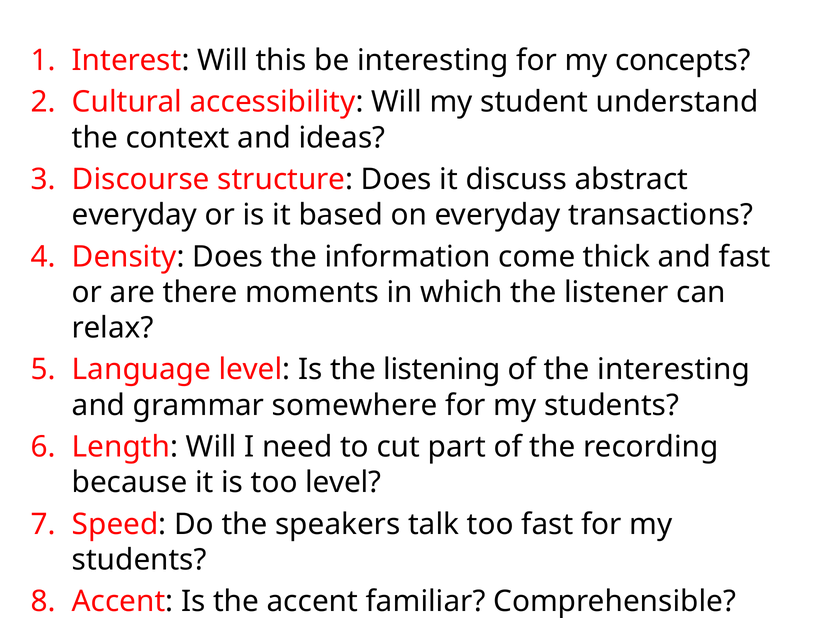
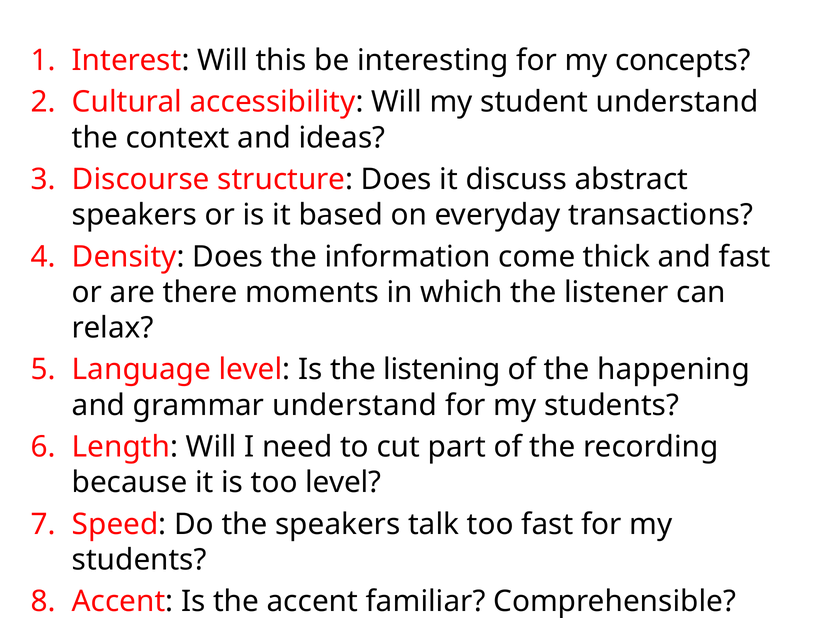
everyday: everyday -> speakers (134, 215)
the interesting: interesting -> happening (674, 370)
grammar somewhere: somewhere -> understand (355, 405)
